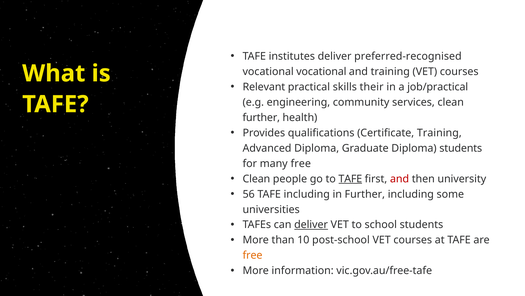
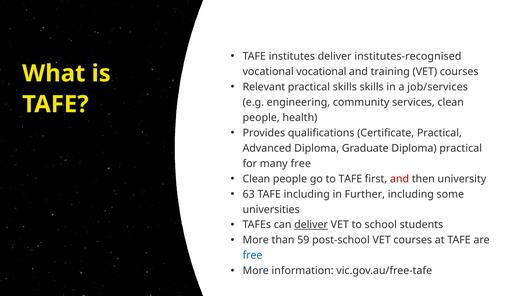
preferred-recognised: preferred-recognised -> institutes-recognised (408, 56)
skills their: their -> skills (372, 87)
job/practical: job/practical -> job/services (438, 87)
further: further -> people (261, 117)
Certificate Training: Training -> Practical (439, 133)
Diploma students: students -> practical (461, 148)
TAFE underline: present -> none (350, 178)
56: 56 -> 63 (249, 194)
10: 10 -> 59 (303, 240)
free colour: orange -> blue (253, 255)
